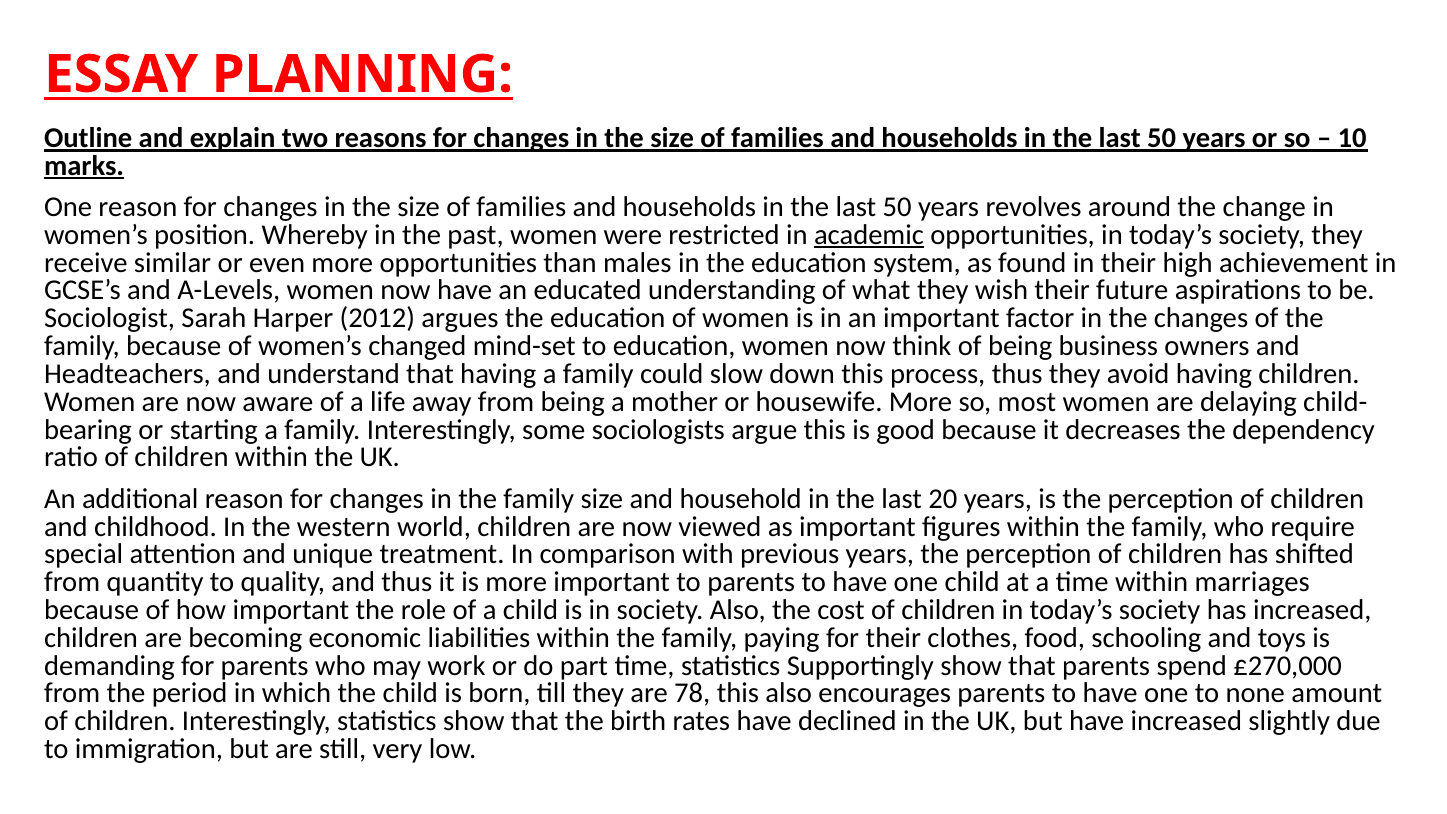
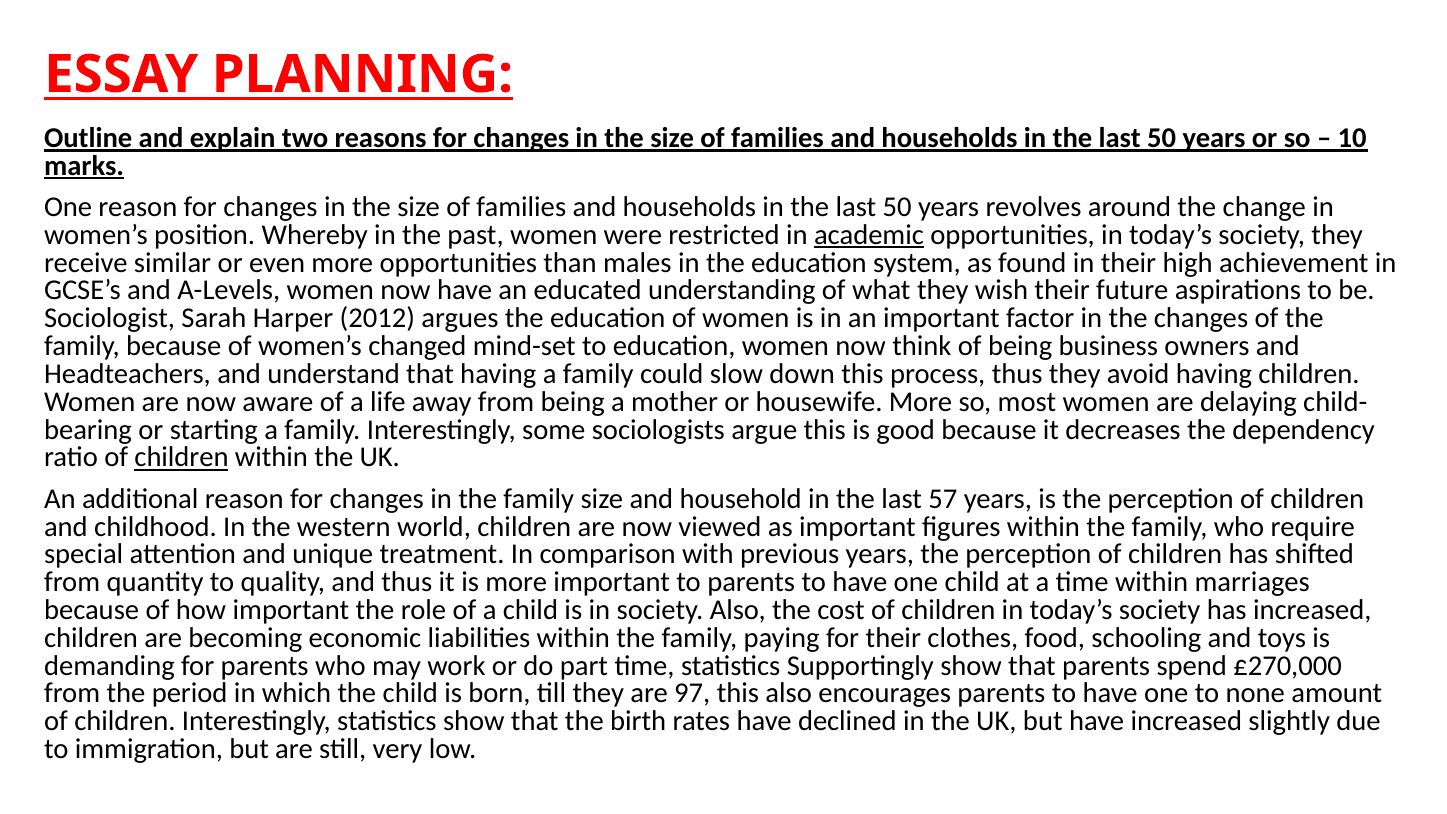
children underline: none -> present (182, 457)
20: 20 -> 57 (943, 499)
78: 78 -> 97 (692, 693)
